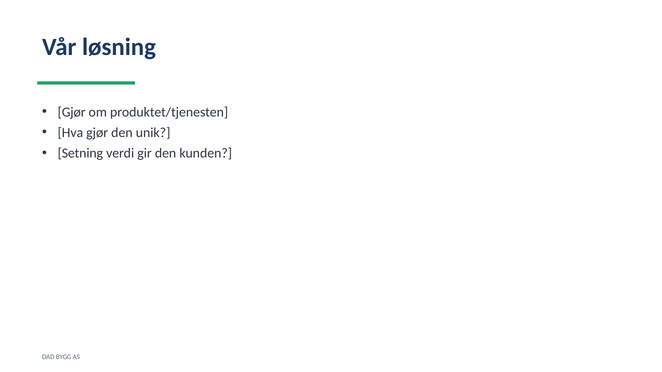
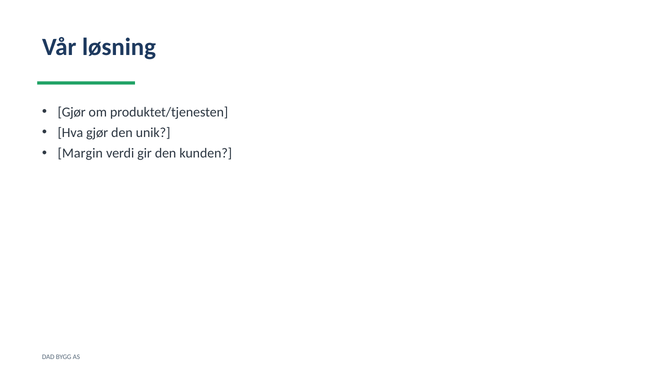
Setning: Setning -> Margin (80, 154)
